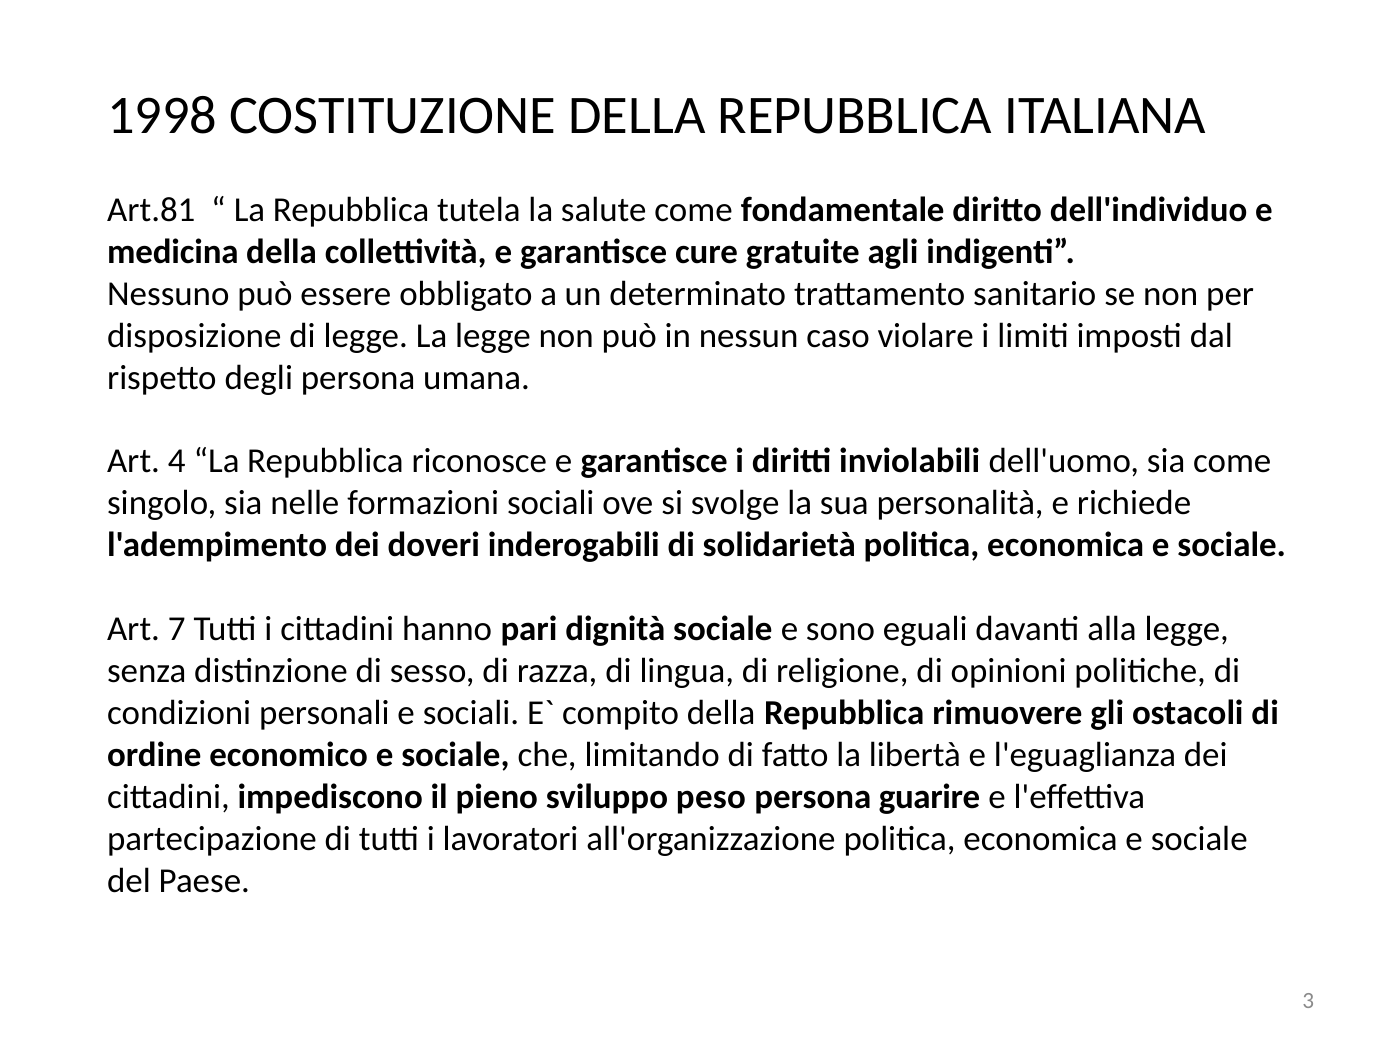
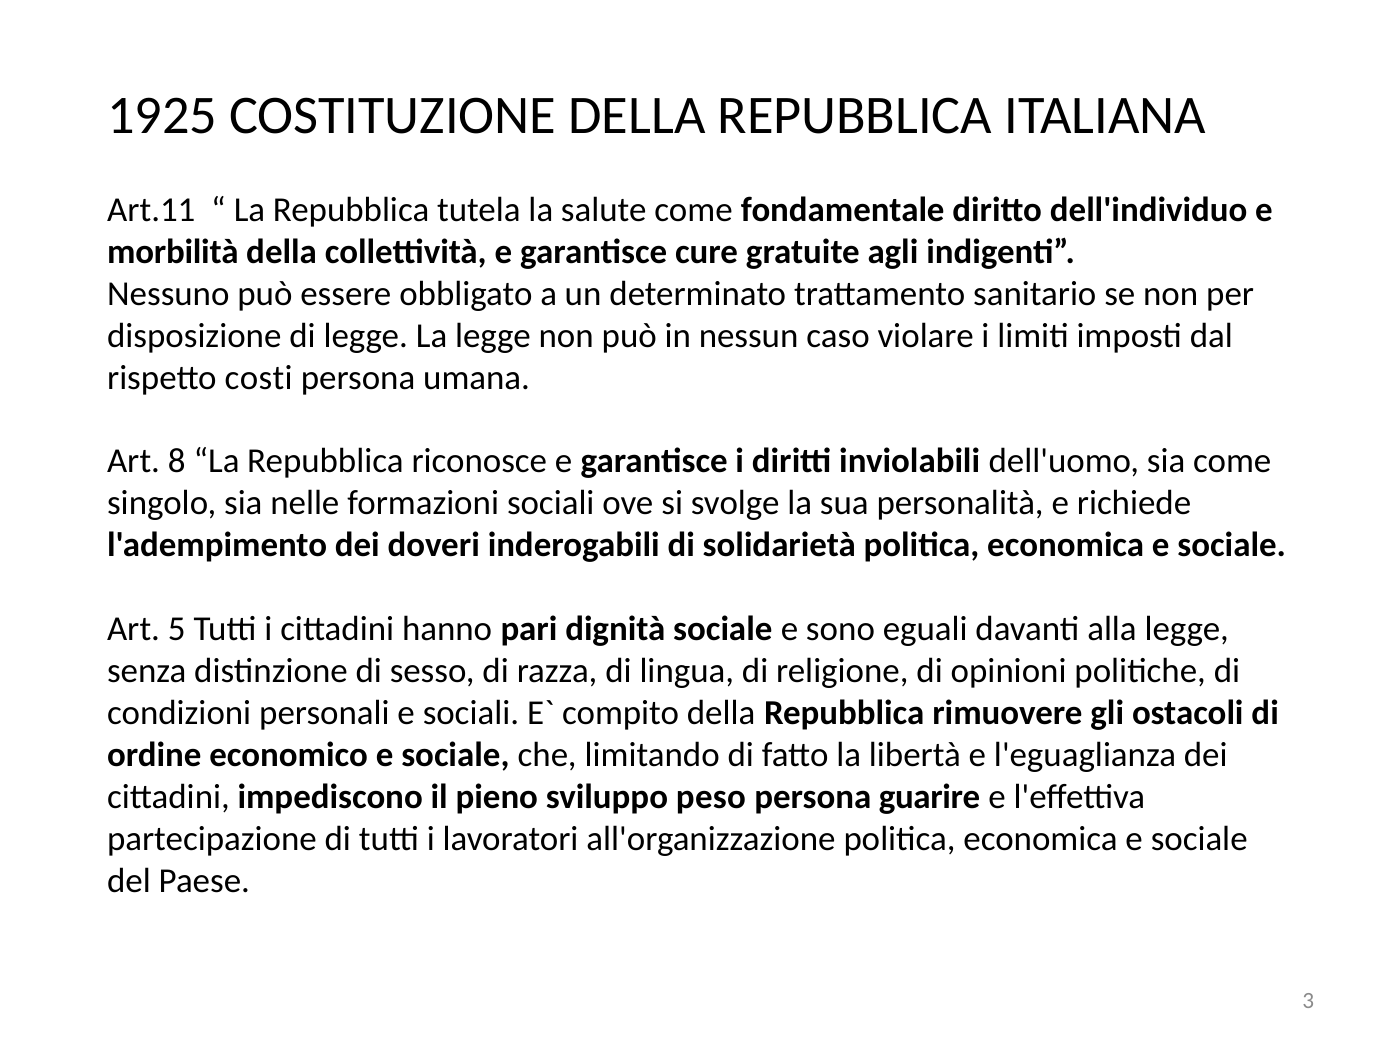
1998: 1998 -> 1925 (162, 116)
Art.81: Art.81 -> Art.11 (151, 210)
medicina: medicina -> morbilità (173, 252)
degli: degli -> costi (259, 378)
4: 4 -> 8 (177, 462)
7: 7 -> 5 (177, 629)
